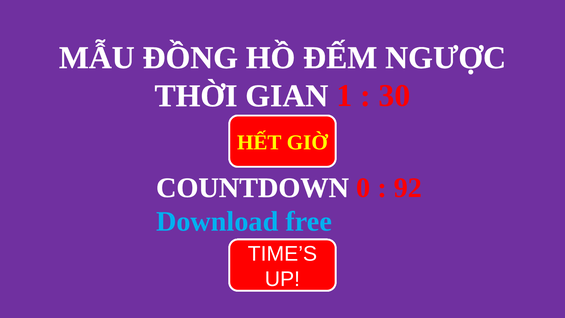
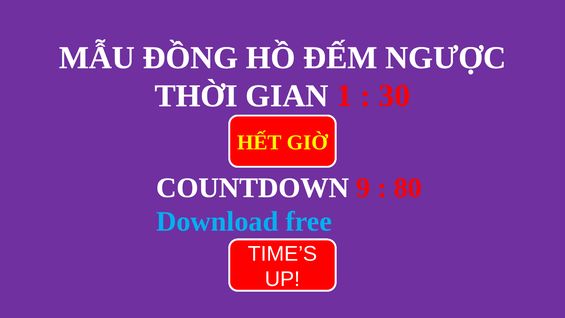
COUNTDOWN 0: 0 -> 9 (363, 188)
92: 92 -> 80 (408, 188)
